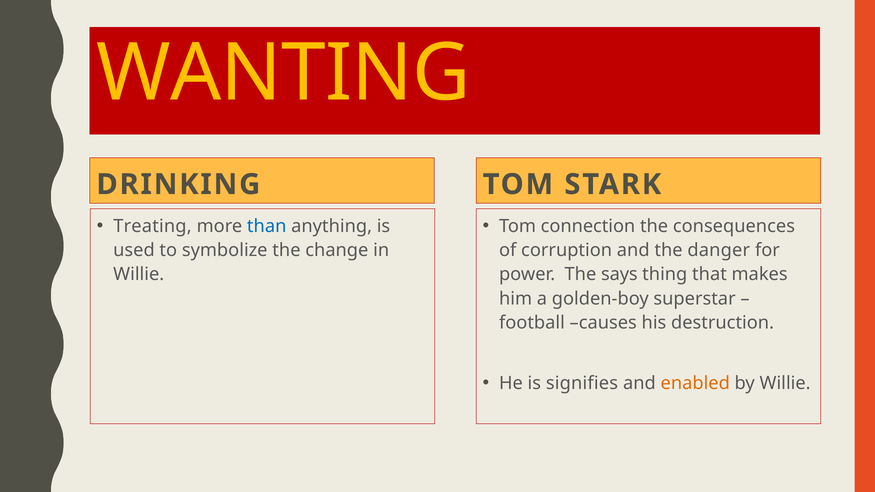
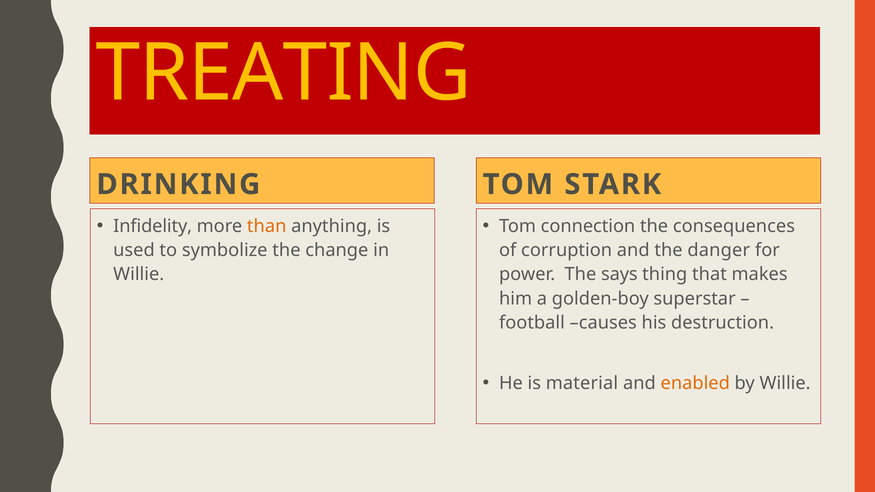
WANTING: WANTING -> TREATING (284, 73)
Treating: Treating -> Infidelity (153, 226)
than colour: blue -> orange (267, 226)
signifies: signifies -> material (582, 384)
